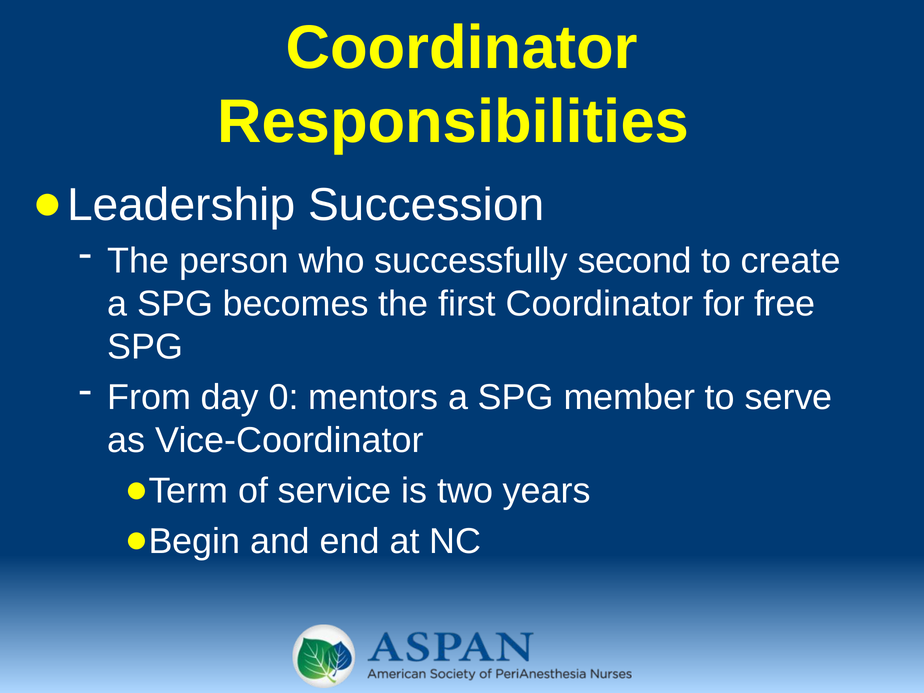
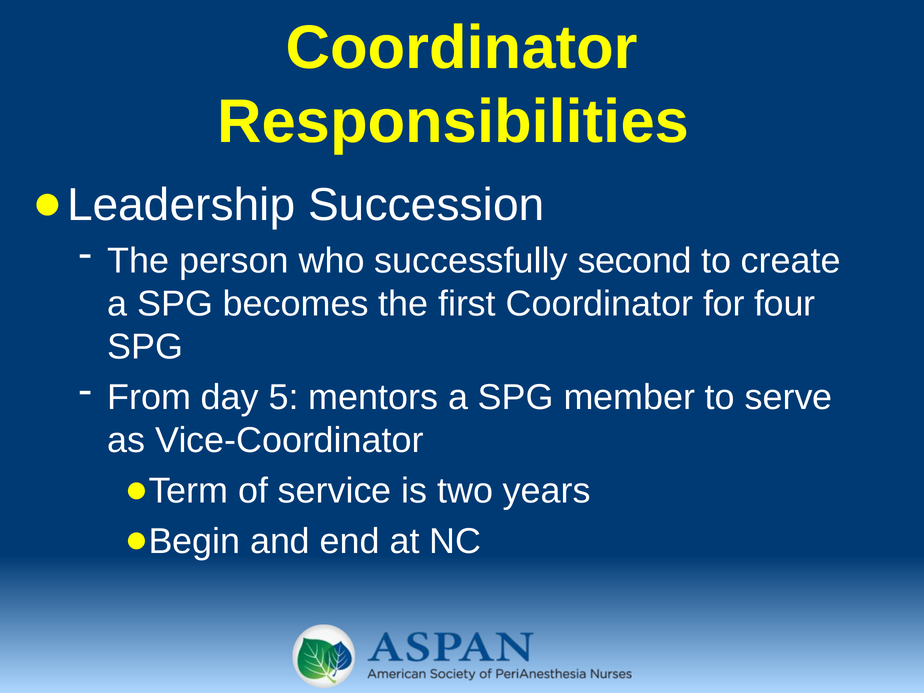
free: free -> four (785, 304)
0: 0 -> 5 (284, 397)
